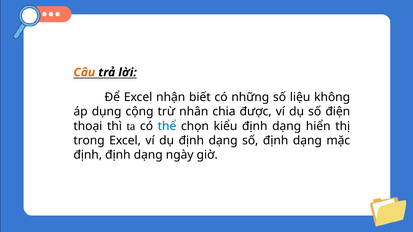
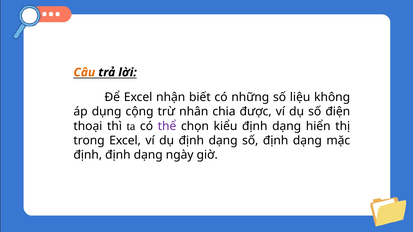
thể colour: blue -> purple (167, 126)
